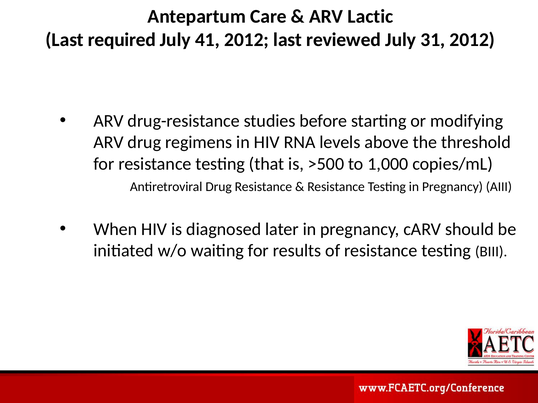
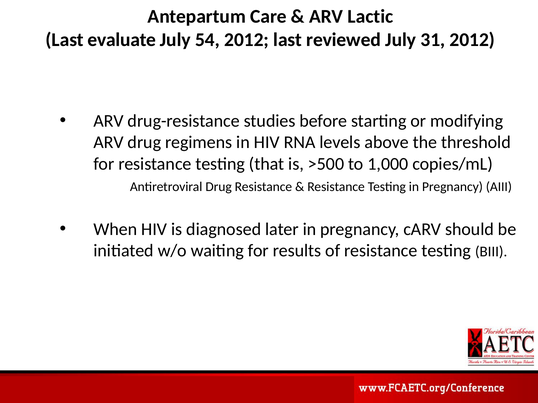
required: required -> evaluate (122, 40)
41: 41 -> 54 (207, 40)
